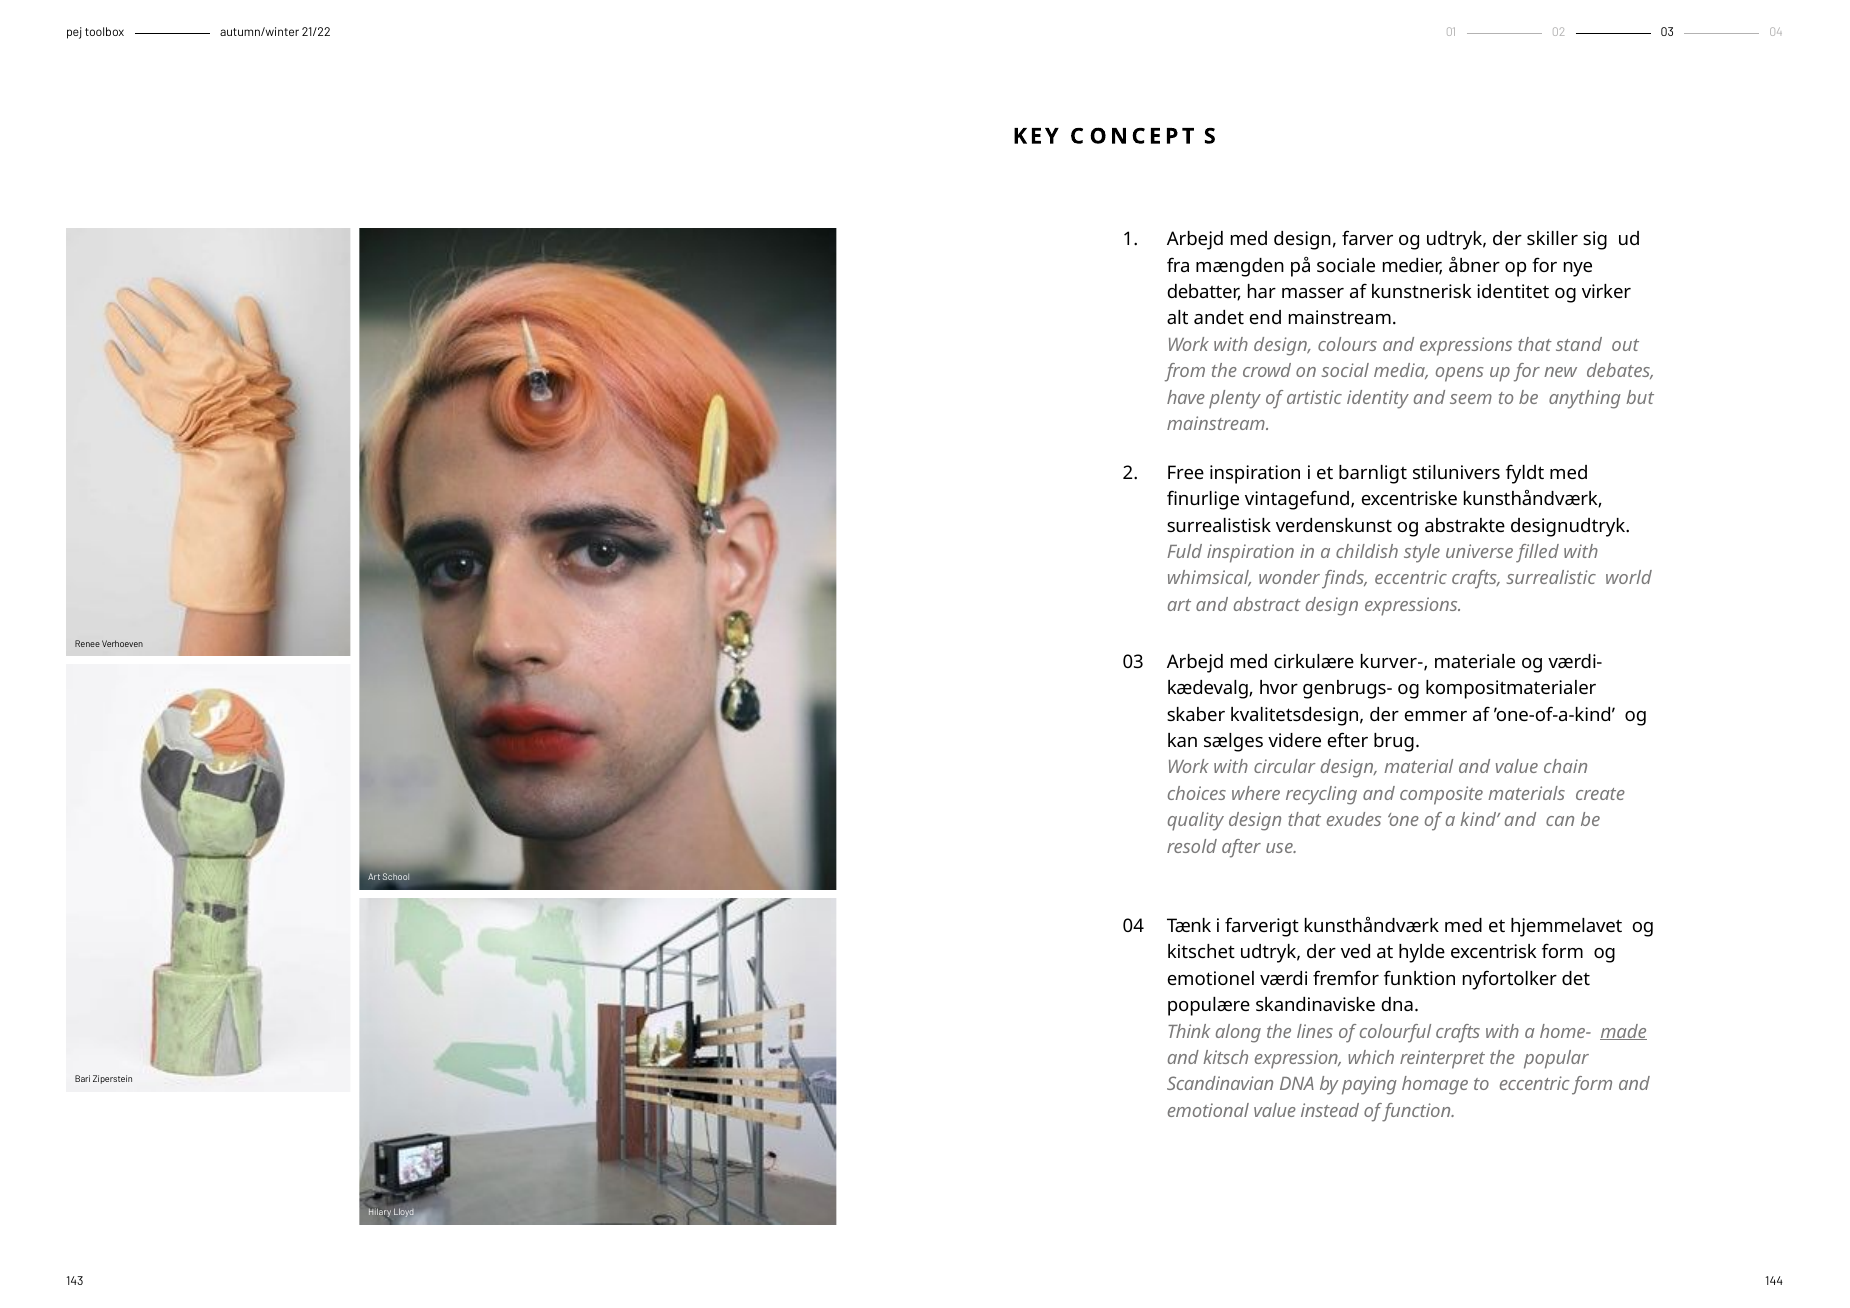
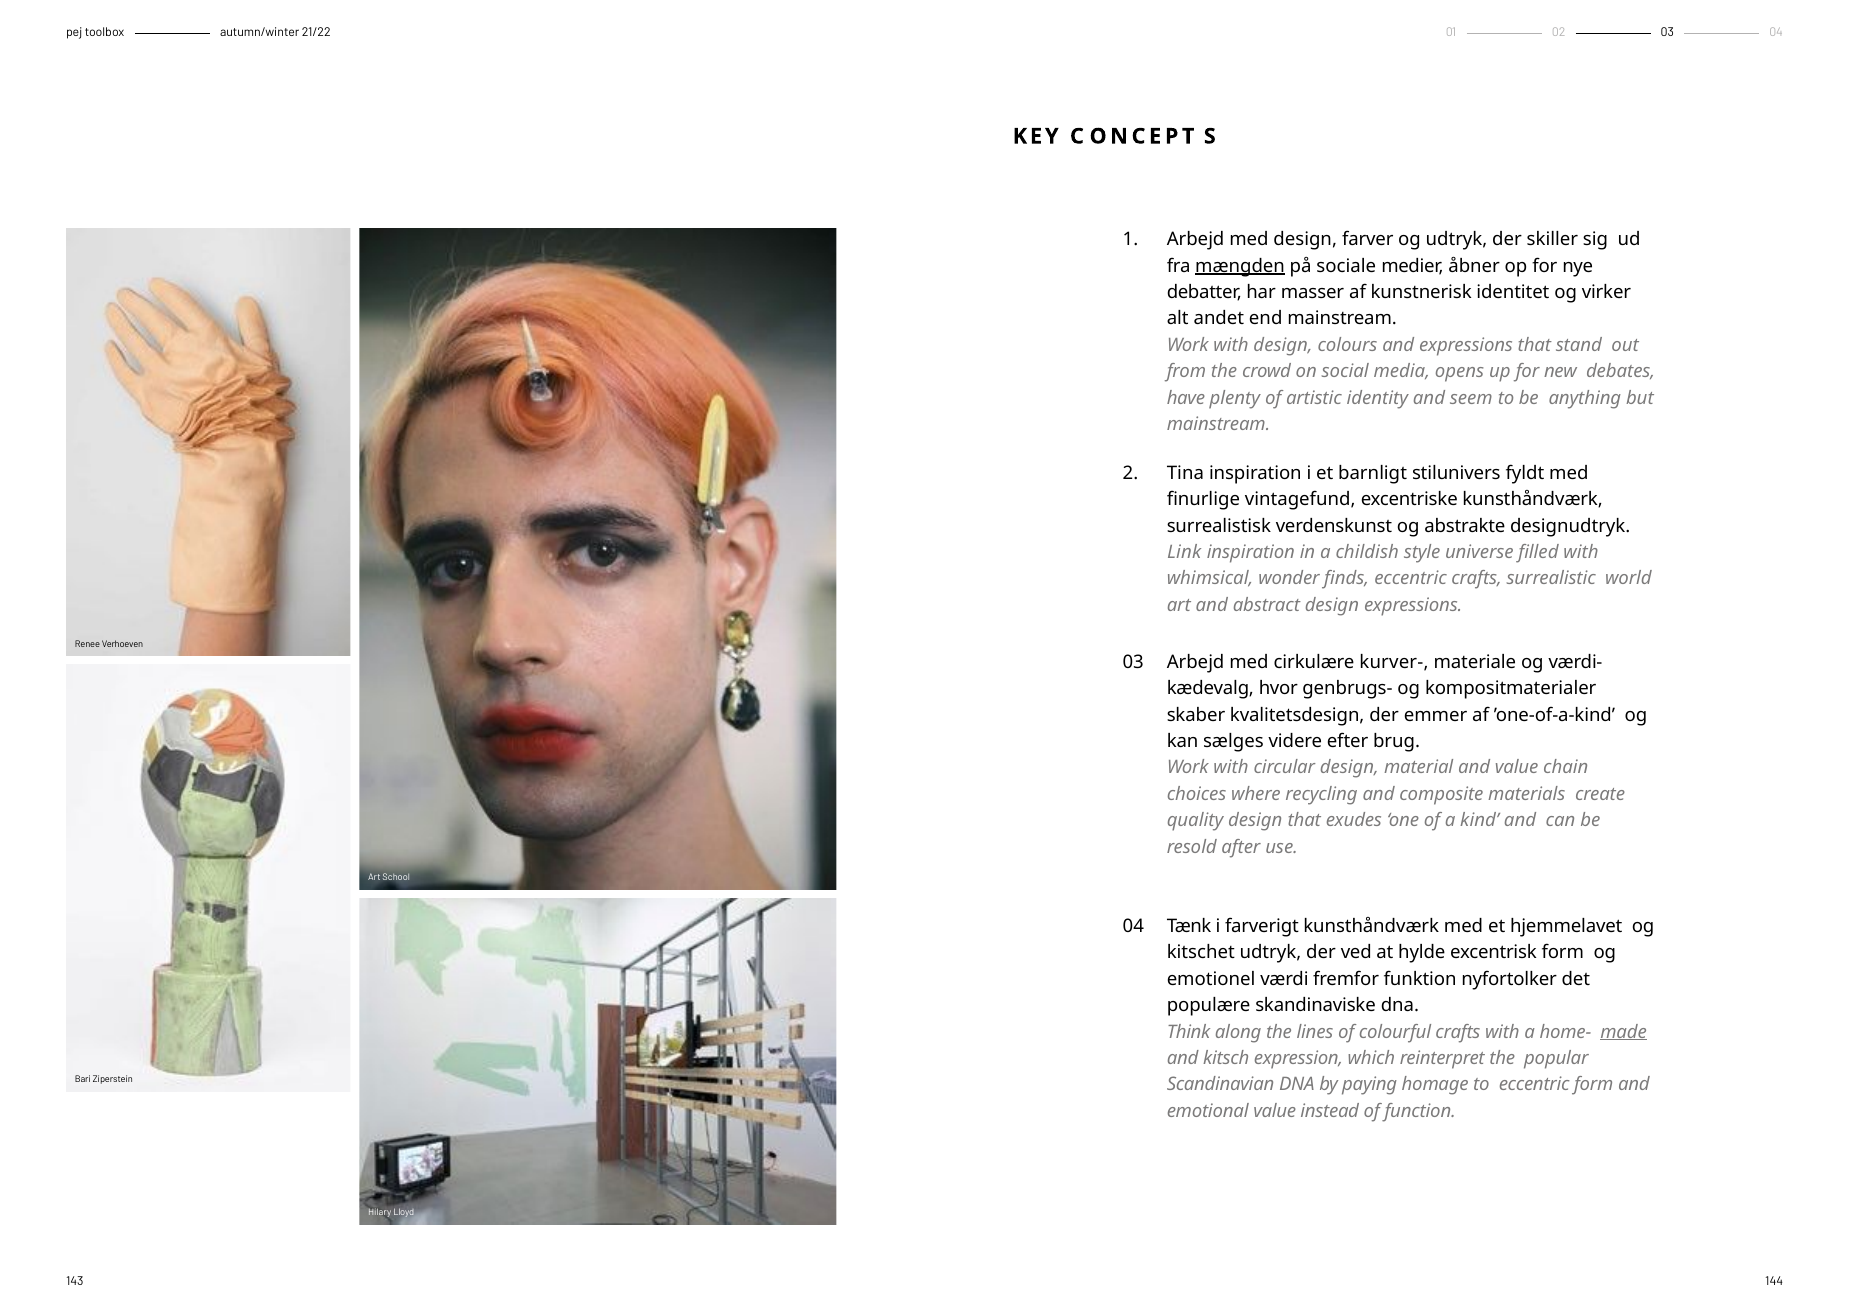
mængden underline: none -> present (1240, 266)
Free: Free -> Tina (1185, 473)
Fuld: Fuld -> Link (1184, 552)
